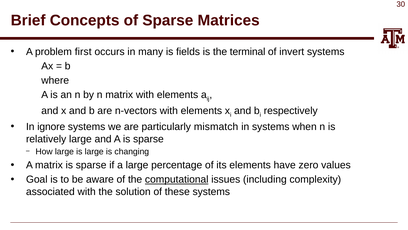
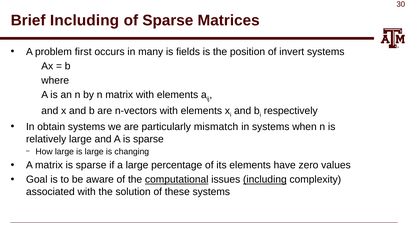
Brief Concepts: Concepts -> Including (85, 20)
terminal: terminal -> position (248, 52)
ignore: ignore -> obtain (51, 126)
including underline: none -> present (265, 179)
